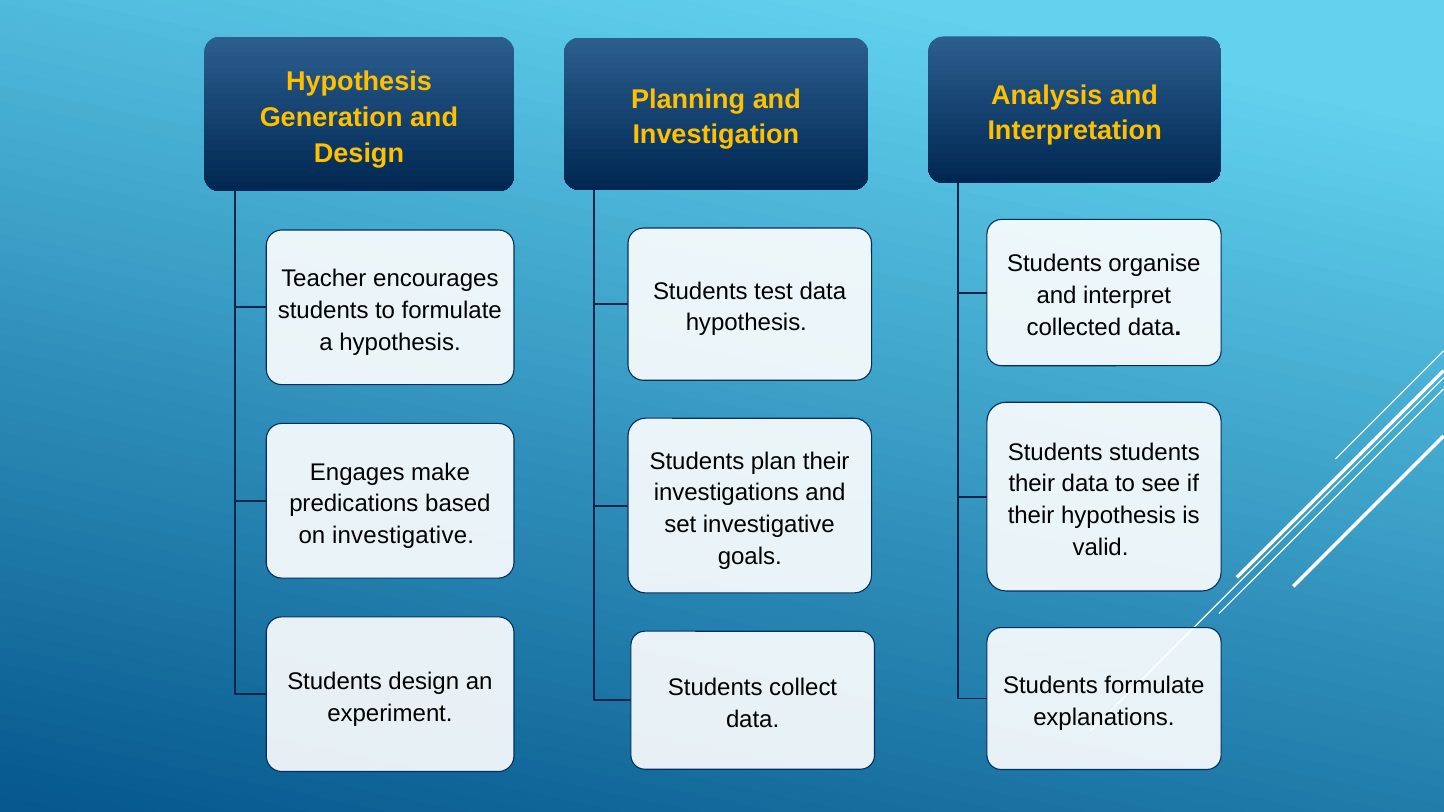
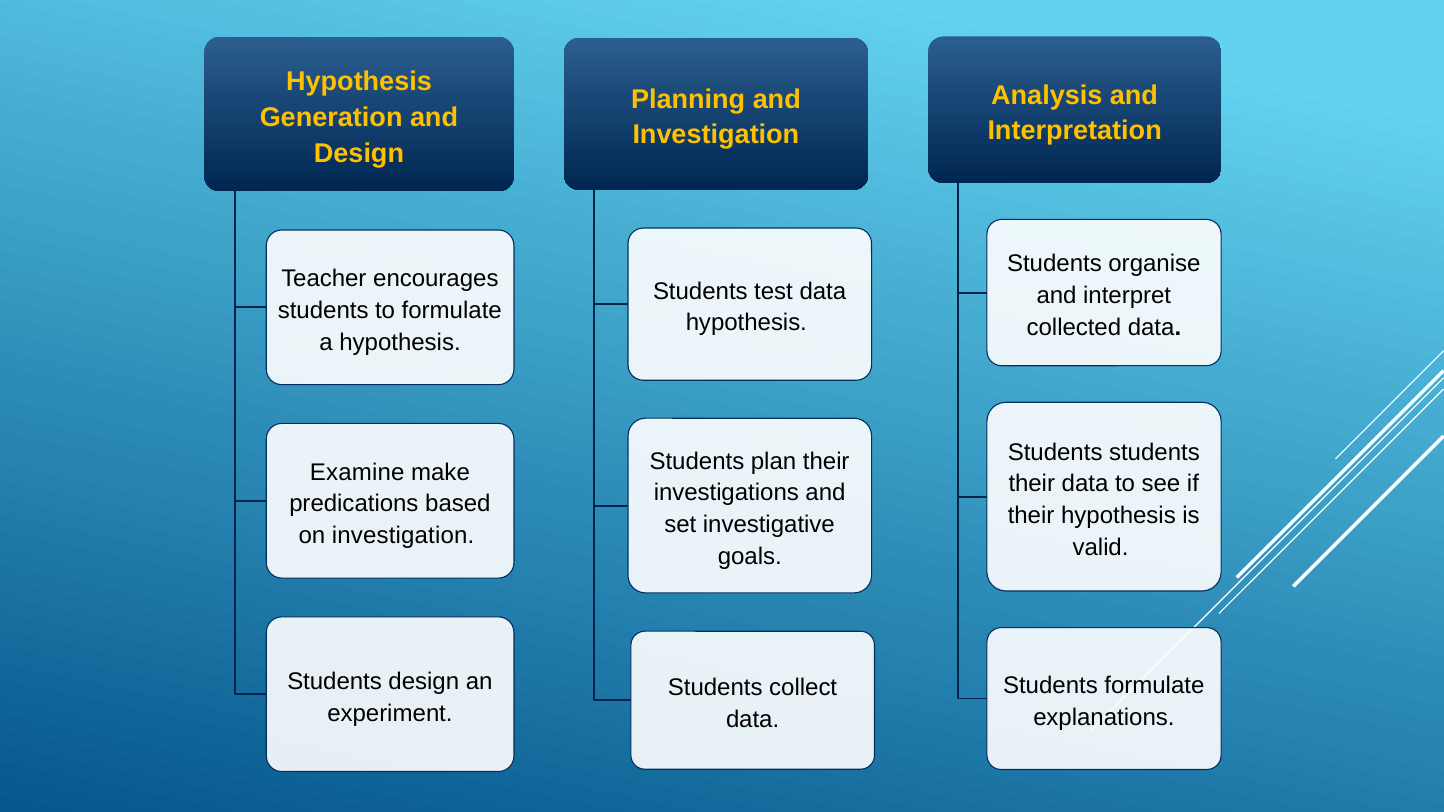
Engages: Engages -> Examine (357, 472)
on investigative: investigative -> investigation (403, 536)
